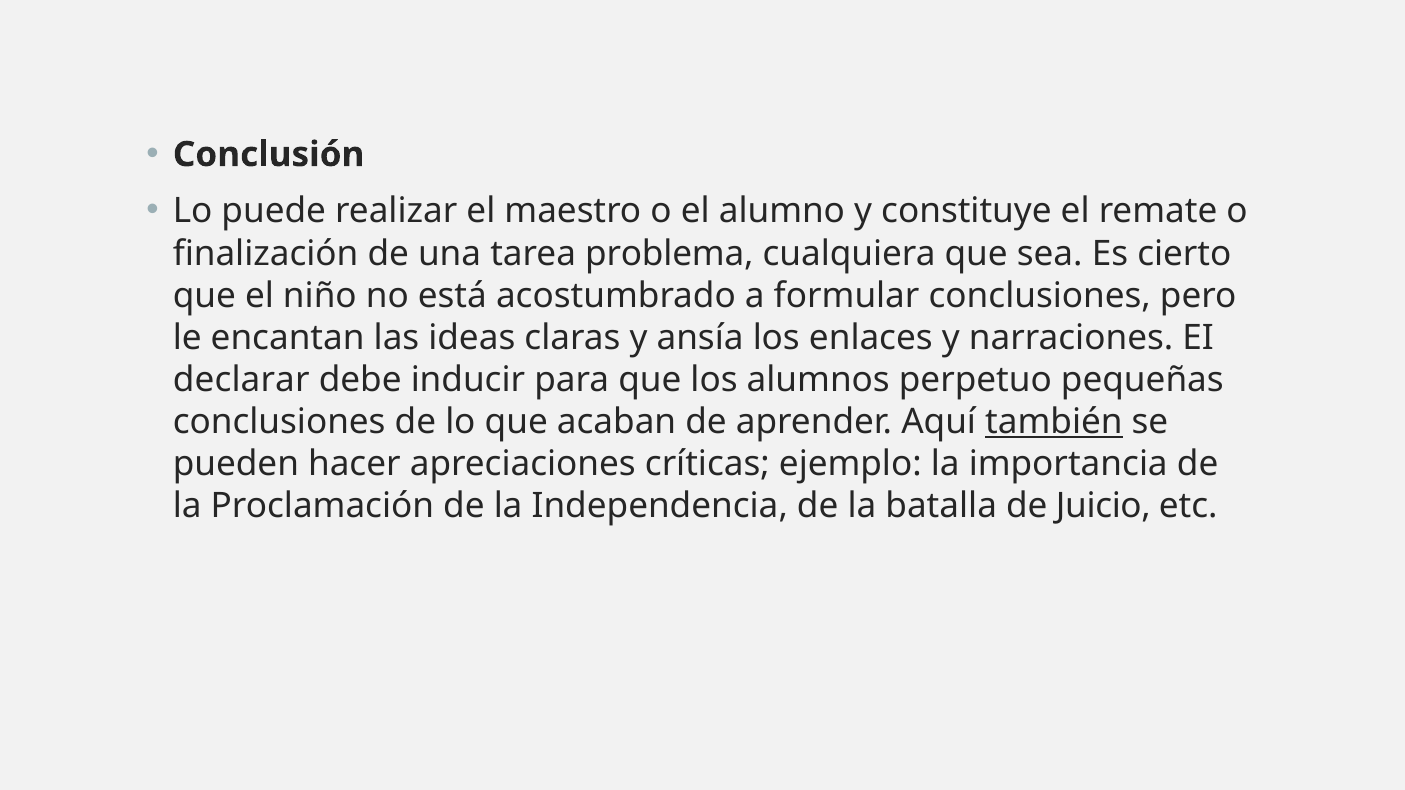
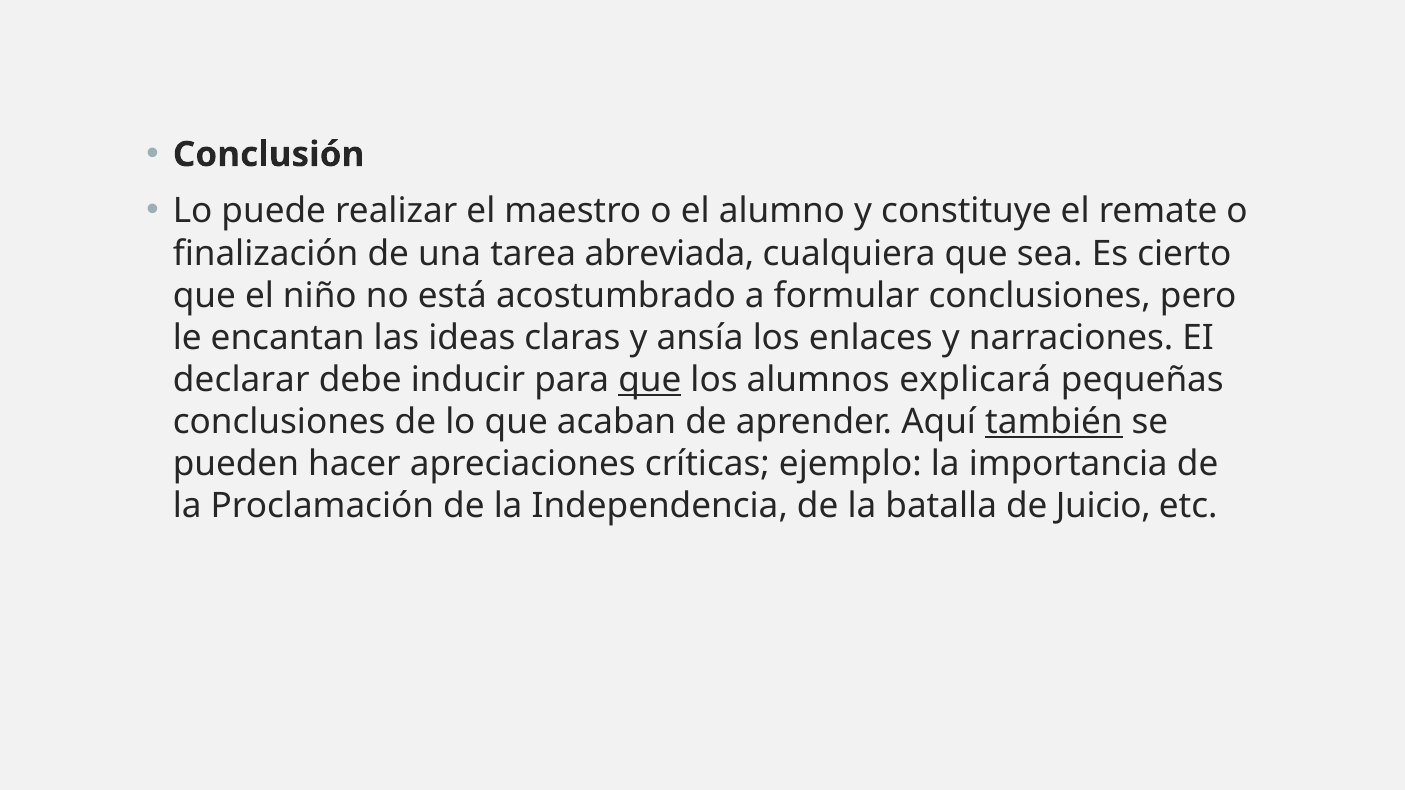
problema: problema -> abreviada (669, 254)
que underline: none -> present (650, 380)
perpetuo: perpetuo -> explicará (975, 380)
